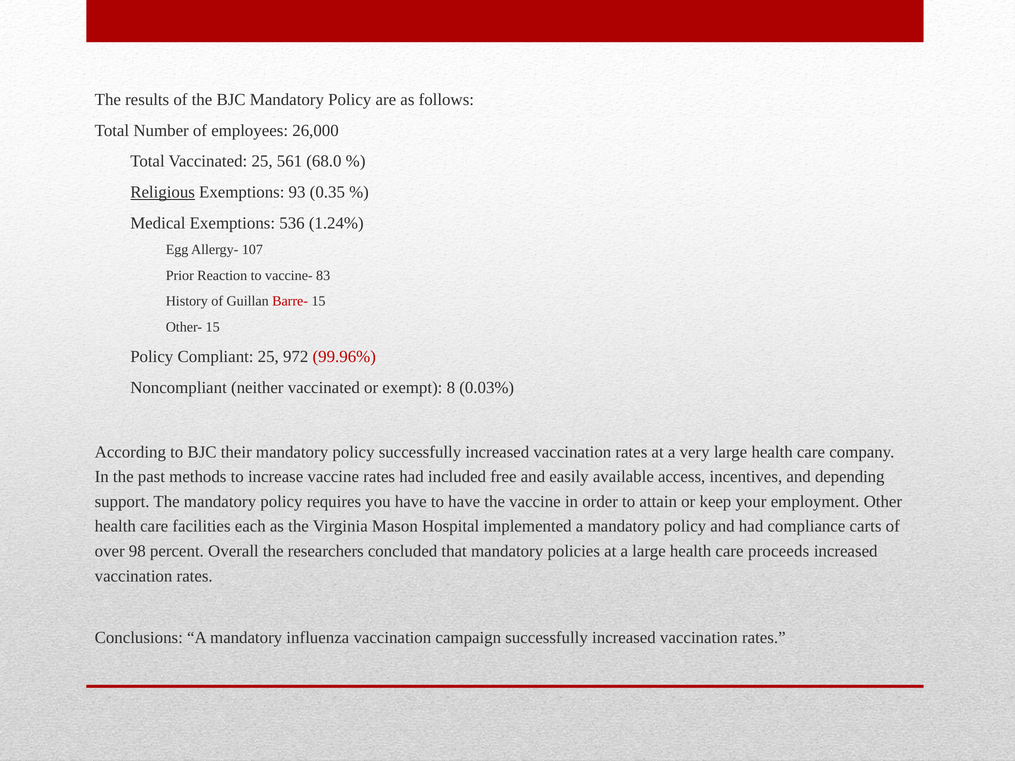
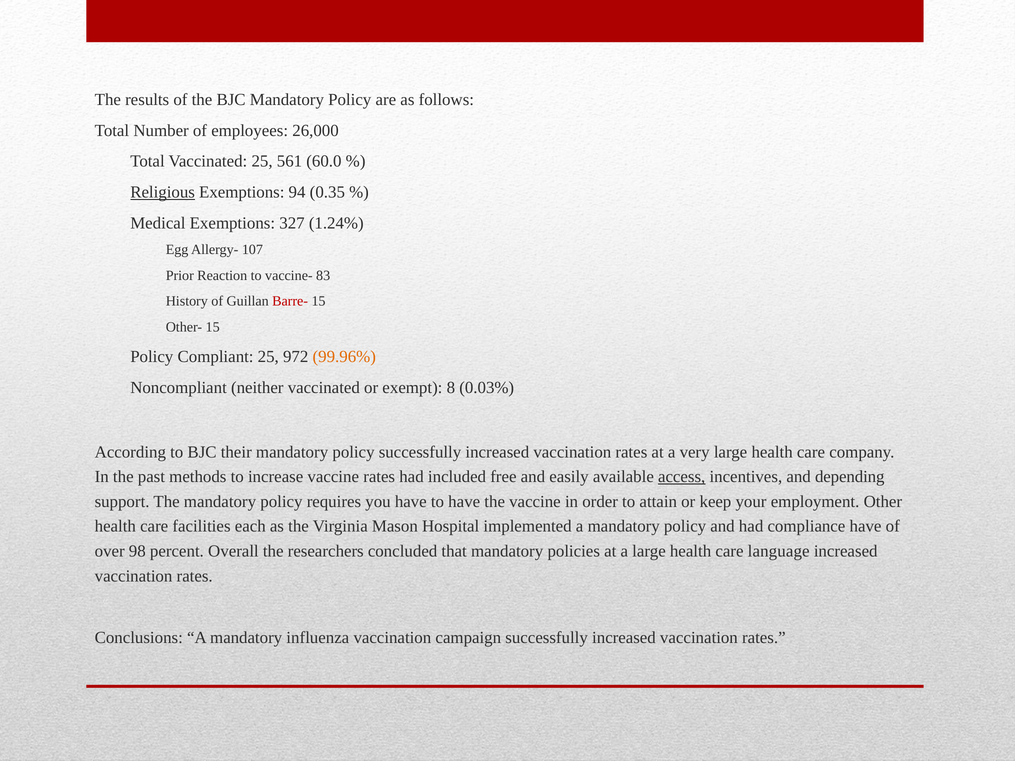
68.0: 68.0 -> 60.0 (324, 161)
93: 93 -> 94 (297, 192)
536: 536 -> 327 (292, 223)
99.96% colour: red -> orange (344, 357)
access underline: none -> present (682, 477)
compliance carts: carts -> have (866, 527)
proceeds: proceeds -> language (779, 551)
